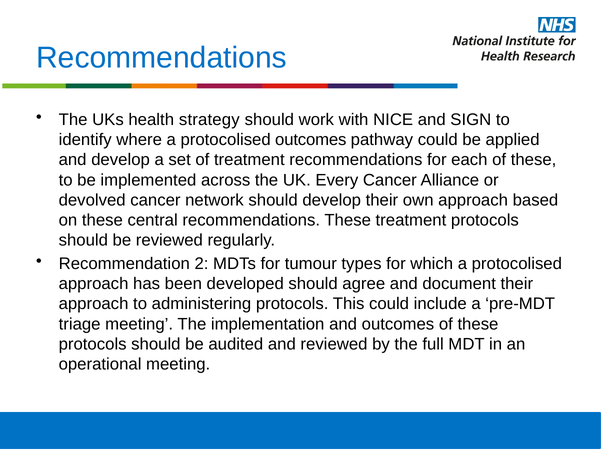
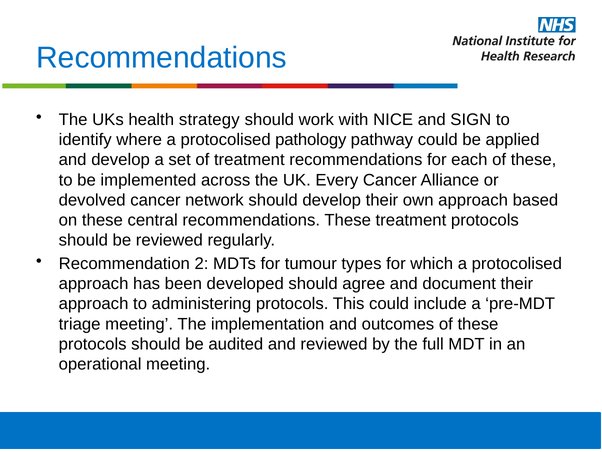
protocolised outcomes: outcomes -> pathology (311, 140)
